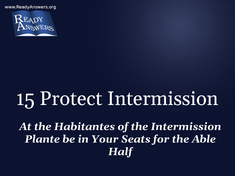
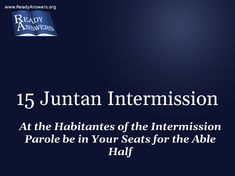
Protect: Protect -> Juntan (71, 99)
Plante: Plante -> Parole (42, 139)
